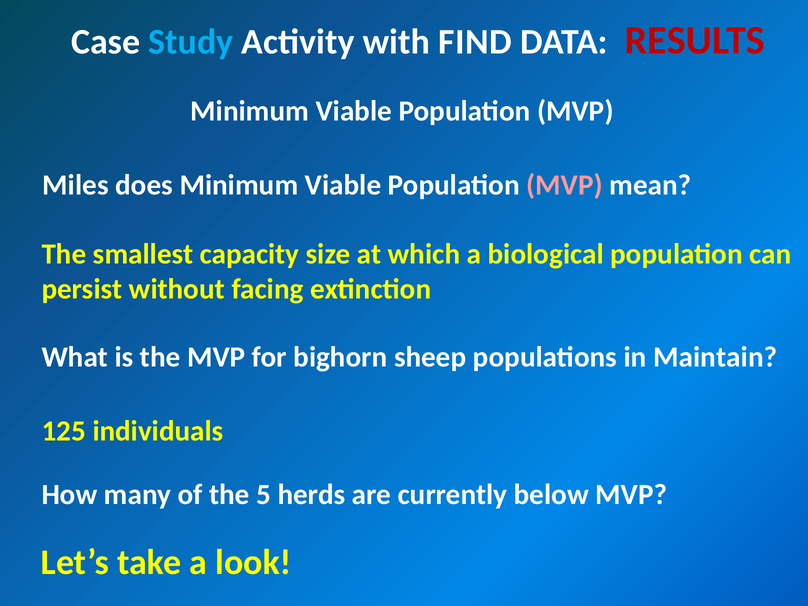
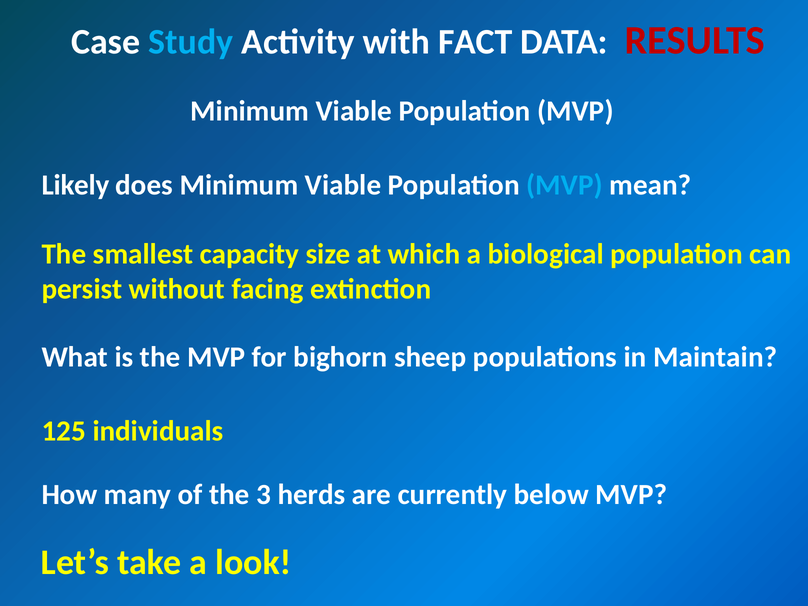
FIND: FIND -> FACT (475, 42)
Miles: Miles -> Likely (76, 185)
MVP colour: pink -> light blue (564, 185)
5: 5 -> 3 (264, 495)
